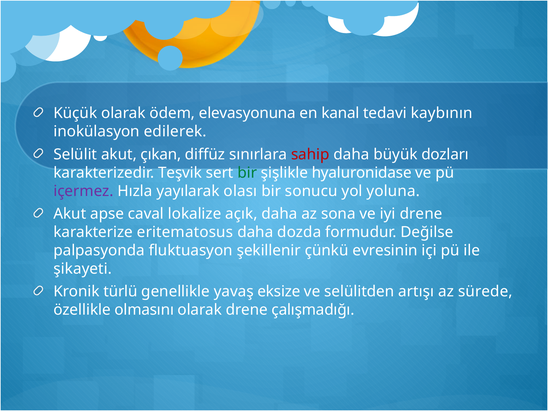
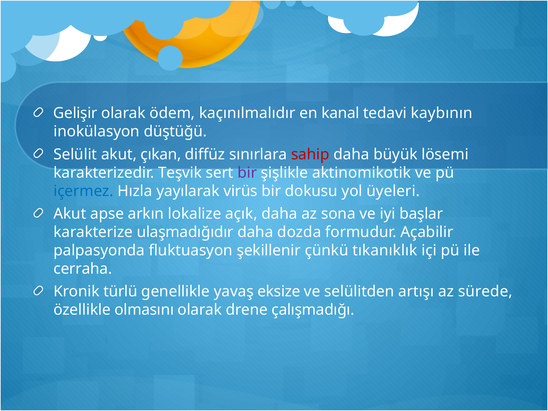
Küçük: Küçük -> Gelişir (75, 113)
elevasyonuna: elevasyonuna -> kaçınılmalıdır (247, 113)
edilerek: edilerek -> düştüğü (175, 132)
dozları: dozları -> lösemi (445, 154)
bir colour: green -> purple (247, 173)
hyaluronidase: hyaluronidase -> aktinomikotik (362, 173)
içermez colour: purple -> blue (83, 191)
olası: olası -> virüs (241, 191)
sonucu: sonucu -> dokusu (311, 191)
yoluna: yoluna -> üyeleri (393, 191)
caval: caval -> arkın (146, 214)
iyi drene: drene -> başlar (421, 214)
eritematosus: eritematosus -> ulaşmadığıdır (185, 232)
Değilse: Değilse -> Açabilir (427, 232)
evresinin: evresinin -> tıkanıklık (385, 250)
şikayeti: şikayeti -> cerraha (83, 269)
